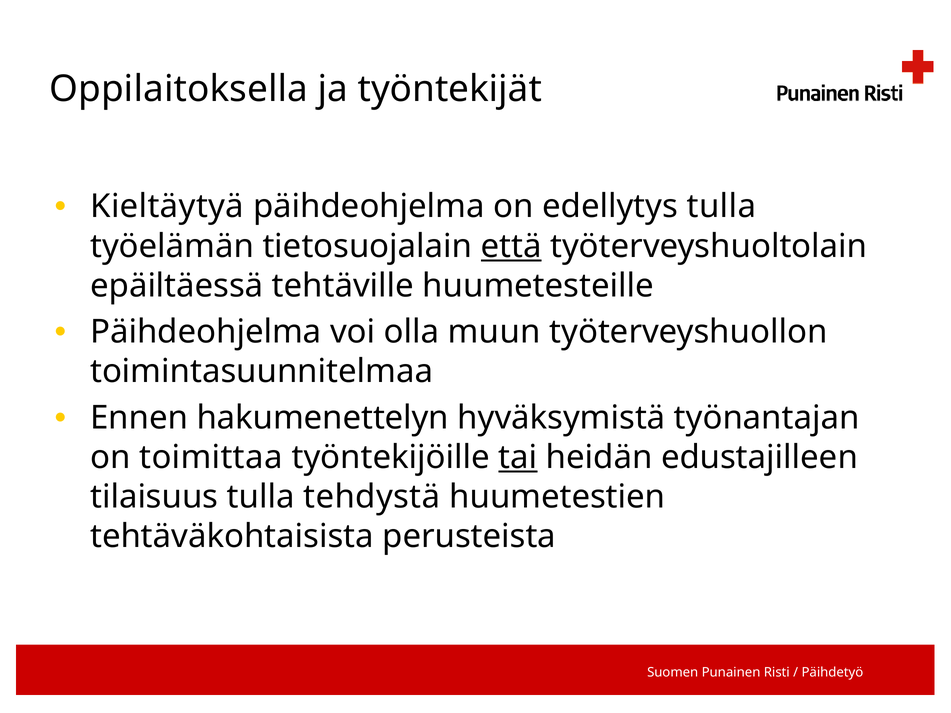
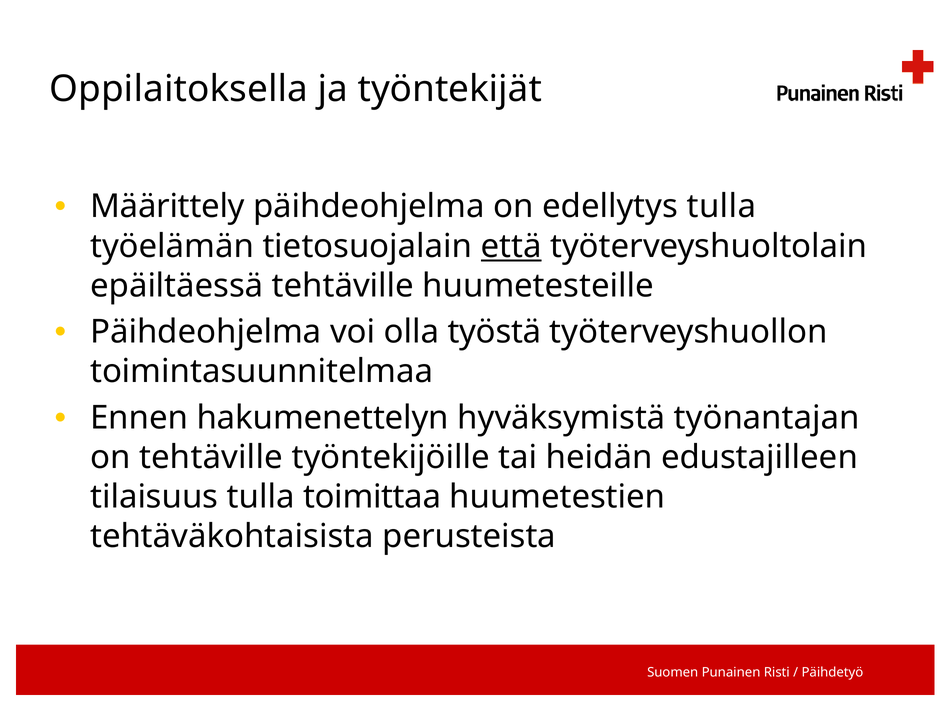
Kieltäytyä: Kieltäytyä -> Määrittely (167, 207)
muun: muun -> työstä (495, 332)
on toimittaa: toimittaa -> tehtäville (211, 458)
tai underline: present -> none (518, 458)
tehdystä: tehdystä -> toimittaa (372, 497)
